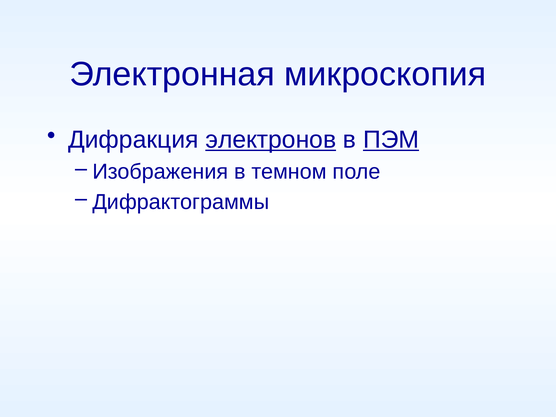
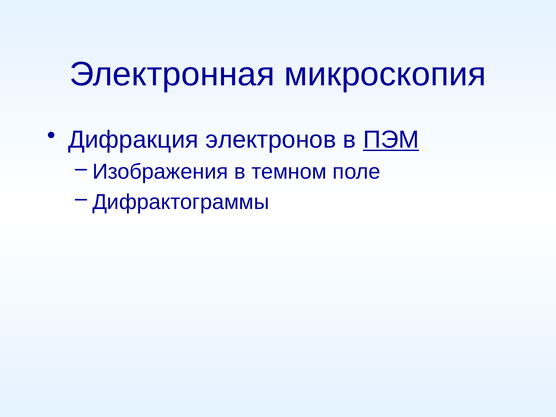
электронов underline: present -> none (271, 140)
